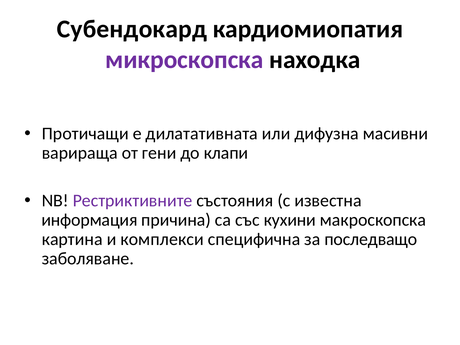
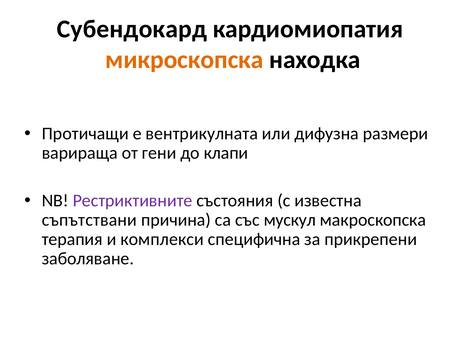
микроскопска colour: purple -> orange (184, 60)
дилатативната: дилатативната -> вентрикулната (202, 134)
масивни: масивни -> размери (395, 134)
информация: информация -> съпътствани (89, 220)
кухини: кухини -> мускул (290, 220)
картина: картина -> терапия (72, 239)
последващо: последващо -> прикрепени (371, 239)
